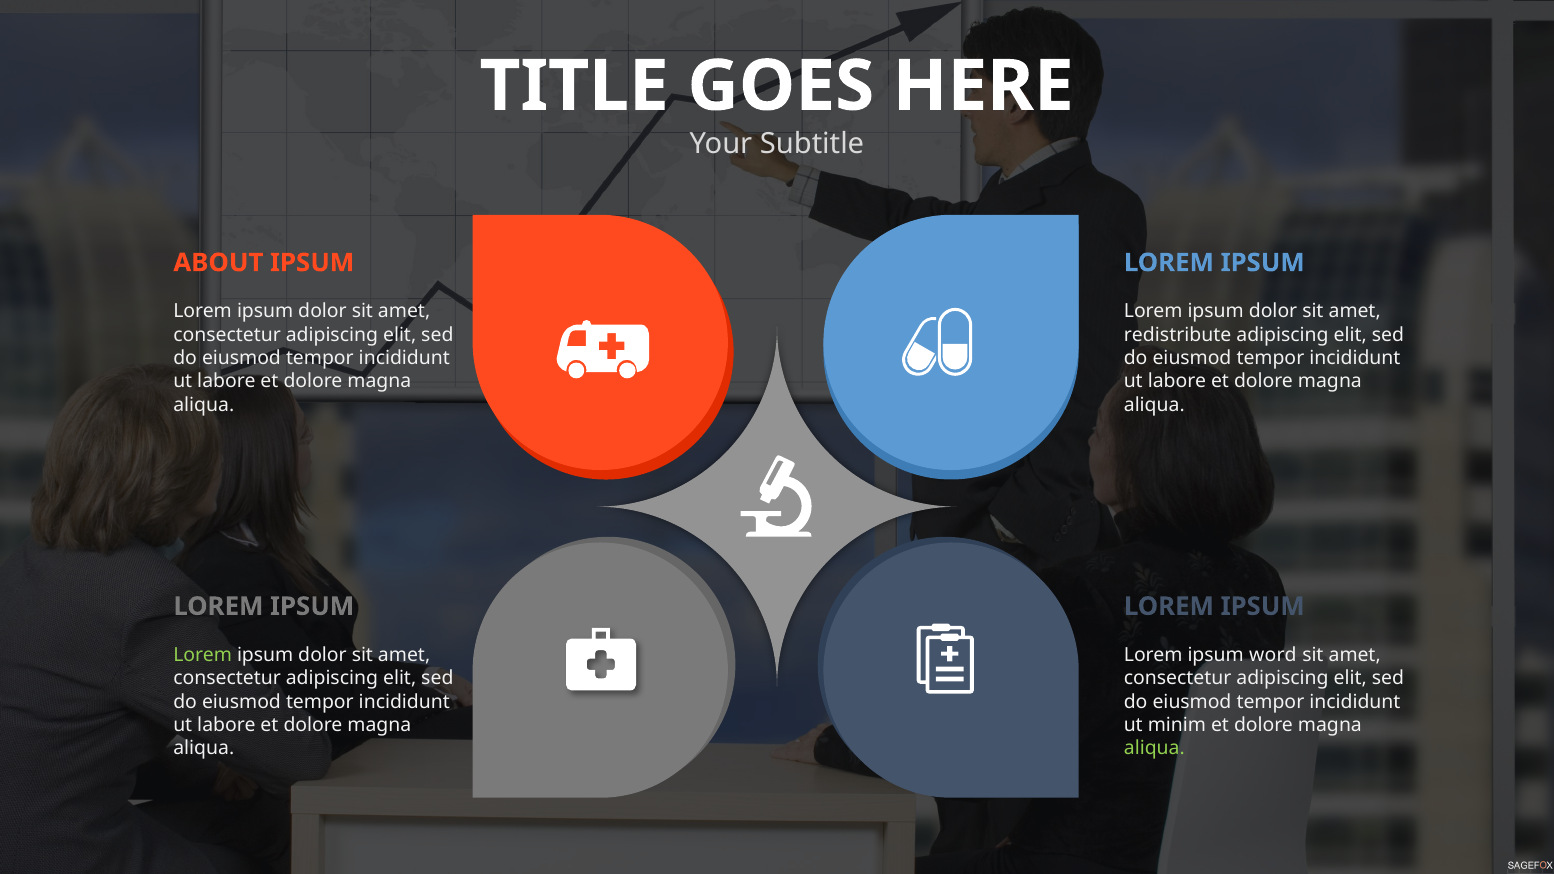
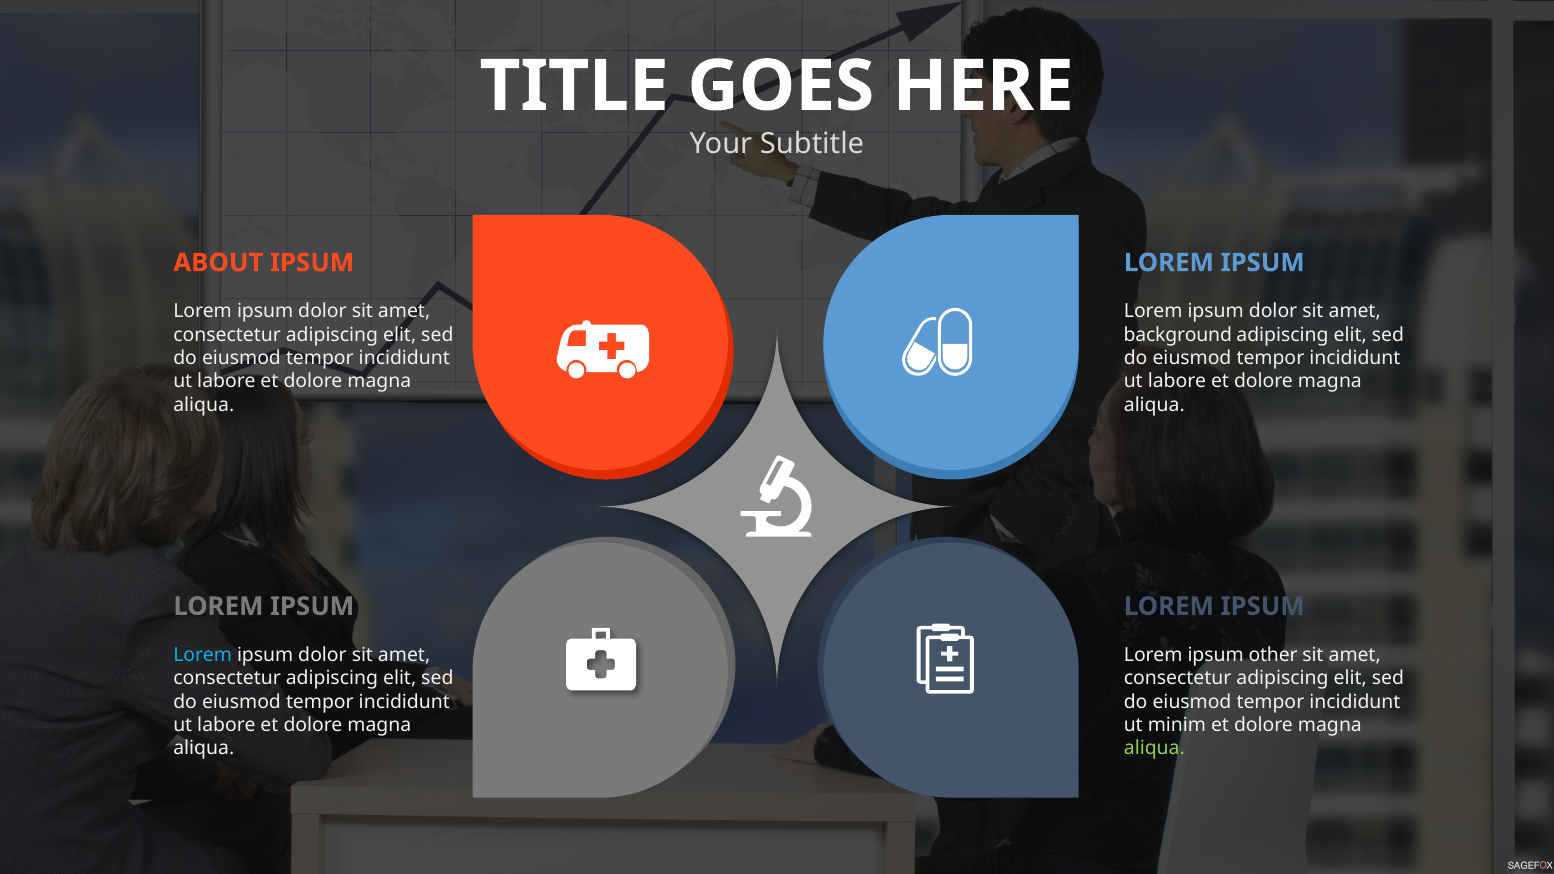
redistribute: redistribute -> background (1178, 335)
Lorem colour: light green -> light blue (203, 655)
word: word -> other (1273, 655)
